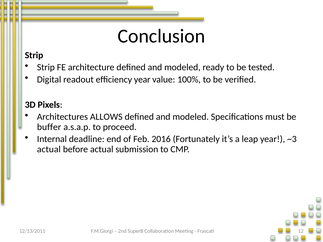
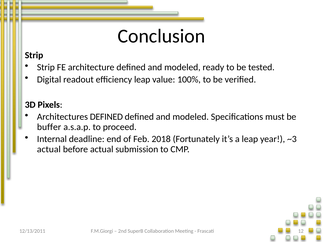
efficiency year: year -> leap (142, 79)
Architectures ALLOWS: ALLOWS -> DEFINED (106, 117)
2016: 2016 -> 2018 (161, 139)
